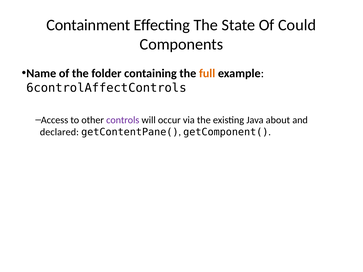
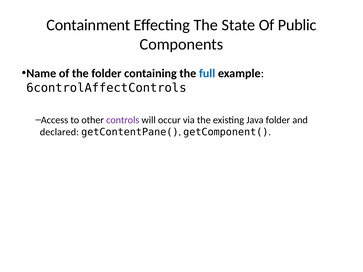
Could: Could -> Public (297, 25)
full colour: orange -> blue (207, 73)
Java about: about -> folder (278, 120)
